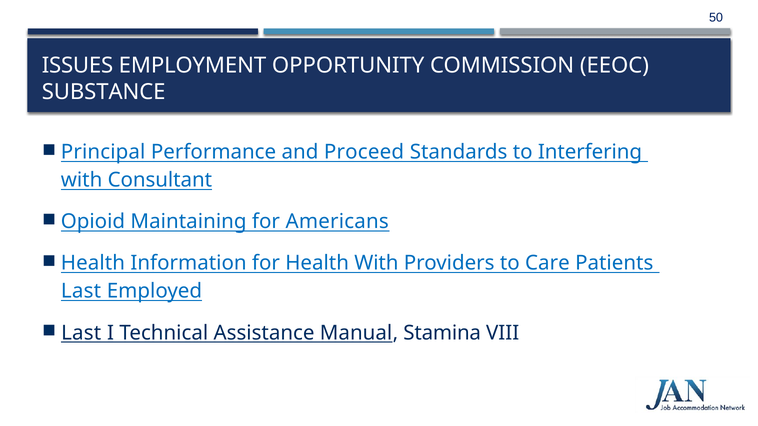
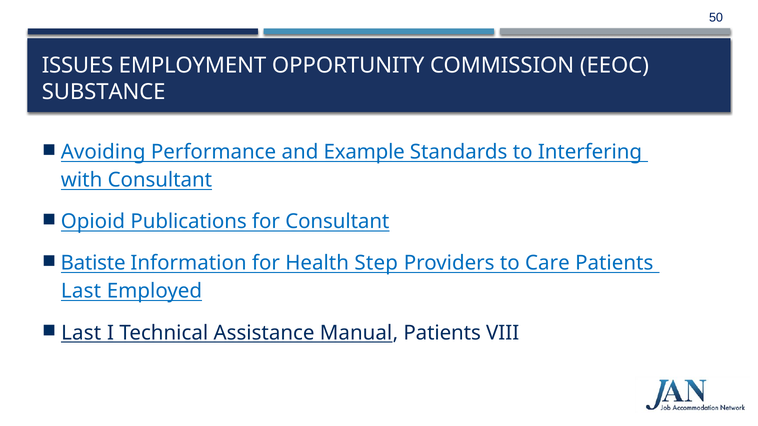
Principal: Principal -> Avoiding (103, 152)
Proceed: Proceed -> Example (364, 152)
Maintaining: Maintaining -> Publications (189, 222)
for Americans: Americans -> Consultant (337, 222)
Health: Health -> Batiste (93, 263)
Health With: With -> Step (376, 263)
Manual Stamina: Stamina -> Patients (442, 333)
